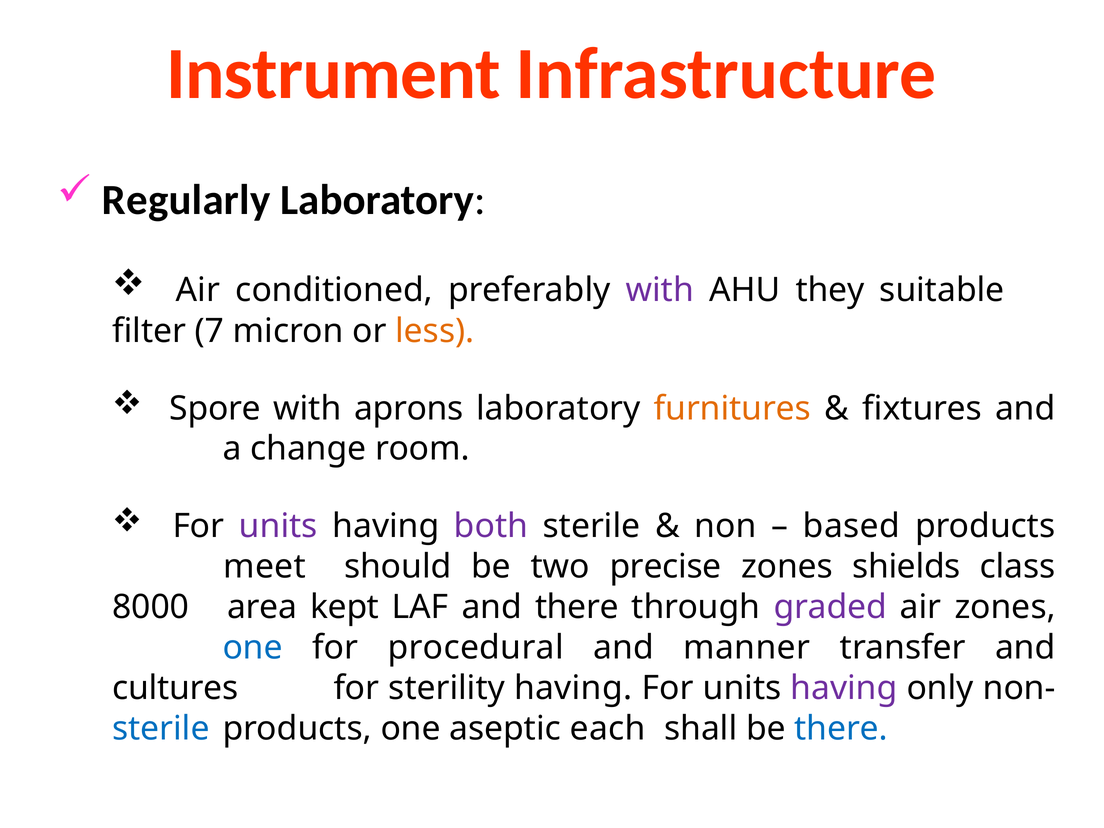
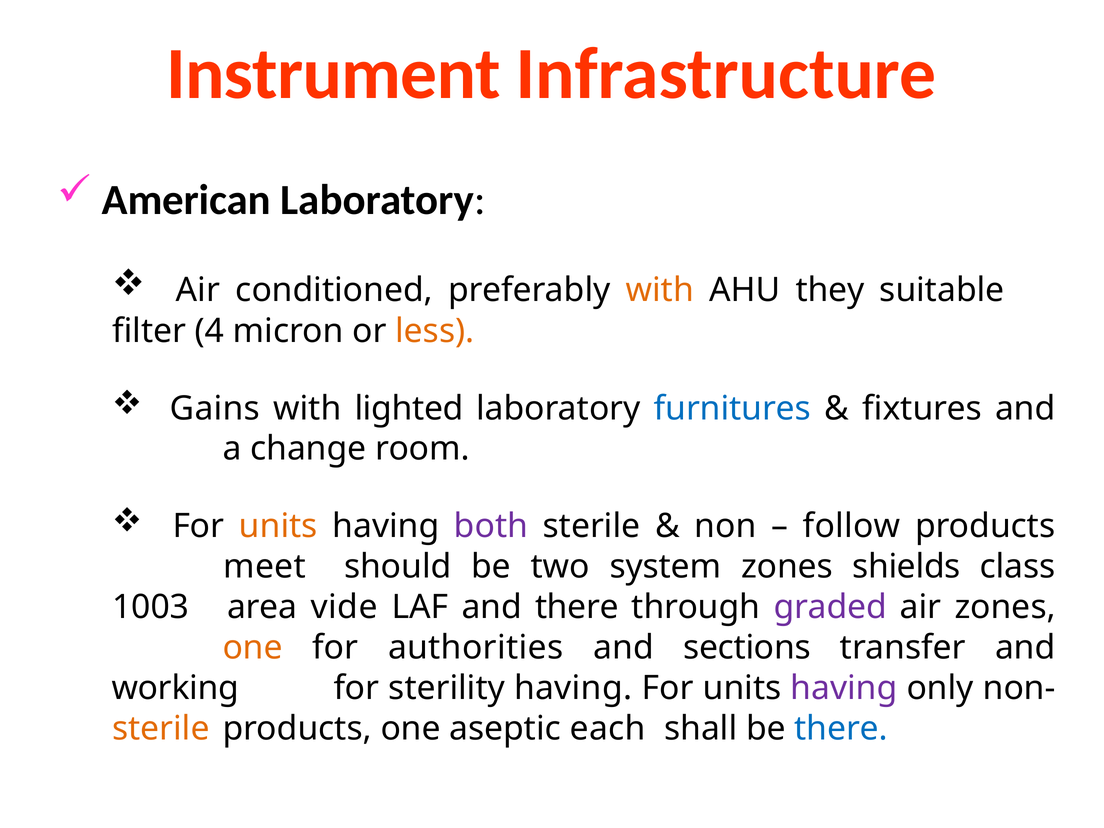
Regularly: Regularly -> American (186, 200)
with colour: purple -> orange (660, 290)
7: 7 -> 4 (209, 331)
Spore: Spore -> Gains (215, 408)
aprons: aprons -> lighted (409, 408)
furnitures colour: orange -> blue (732, 408)
units colour: purple -> orange (278, 526)
based: based -> follow (852, 526)
precise: precise -> system (665, 567)
8000: 8000 -> 1003 (151, 607)
kept: kept -> vide (344, 607)
one colour: blue -> orange (253, 648)
procedural: procedural -> authorities (476, 648)
manner: manner -> sections (747, 648)
cultures: cultures -> working (175, 688)
sterile colour: blue -> orange (161, 728)
